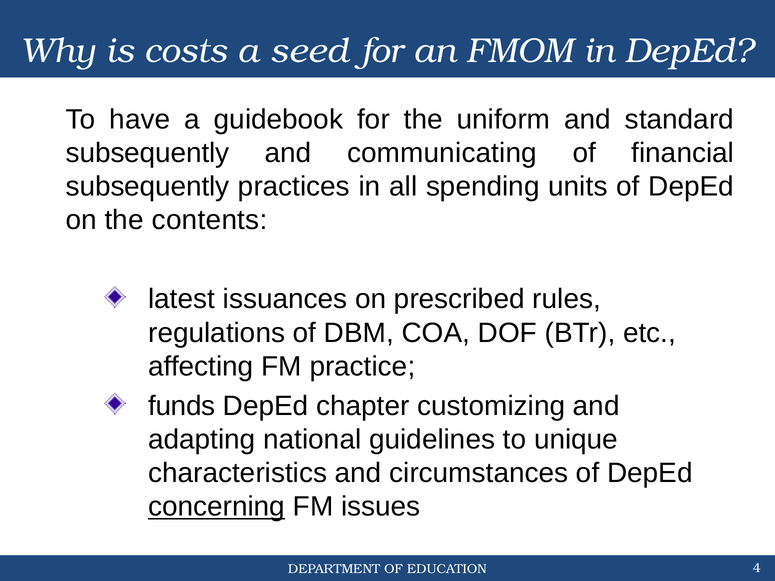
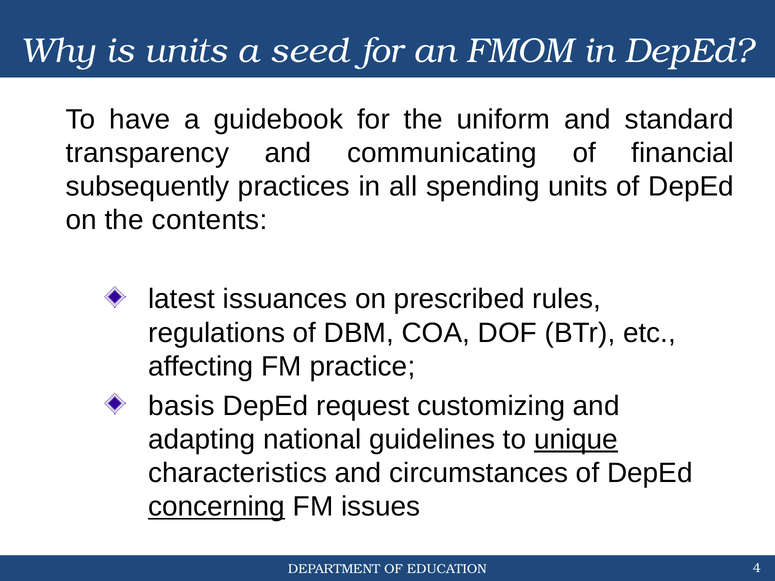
is costs: costs -> units (186, 51)
subsequently: subsequently -> transparency (147, 153)
funds: funds -> basis (182, 406)
chapter: chapter -> request (363, 406)
unique underline: none -> present (576, 440)
